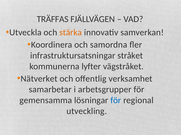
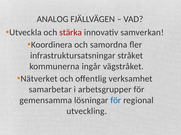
TRÄFFAS: TRÄFFAS -> ANALOG (53, 19)
stärka colour: orange -> red (71, 33)
lyfter: lyfter -> ingår (91, 67)
